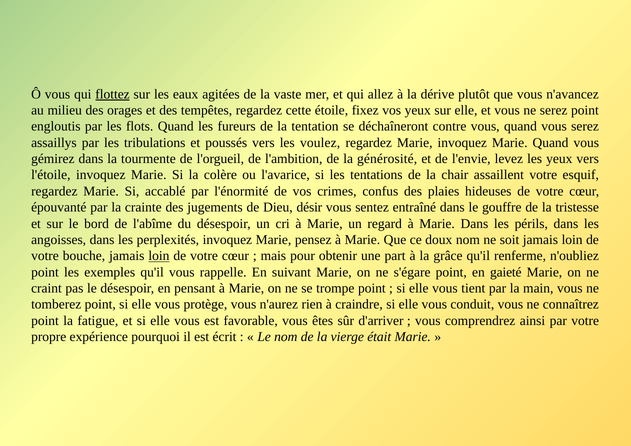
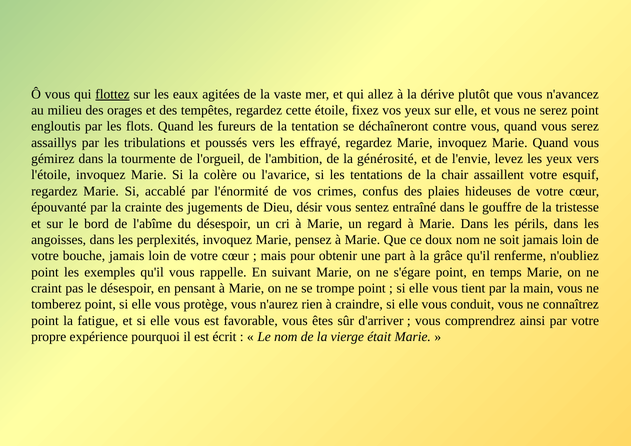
voulez: voulez -> effrayé (320, 143)
loin underline: present -> none (159, 256)
gaieté: gaieté -> temps (506, 272)
